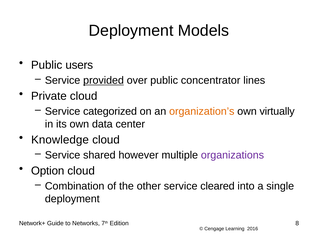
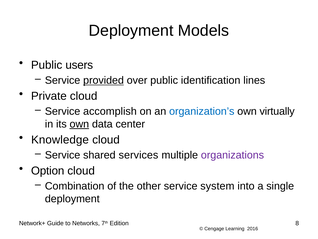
concentrator: concentrator -> identification (211, 80)
categorized: categorized -> accomplish (110, 111)
organization’s colour: orange -> blue (202, 111)
own underline: none -> present (79, 124)
however: however -> services (138, 155)
cleared: cleared -> system (217, 186)
